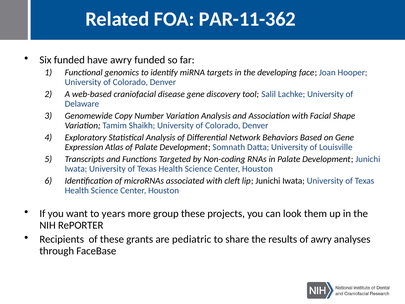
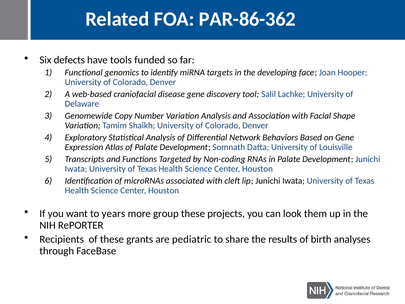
PAR-11-362: PAR-11-362 -> PAR-86-362 (247, 19)
Six funded: funded -> defects (69, 60)
have awry: awry -> tools (121, 60)
of awry: awry -> birth (321, 239)
